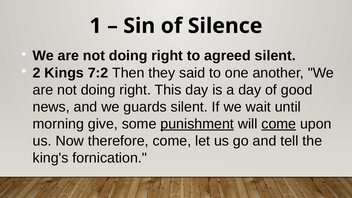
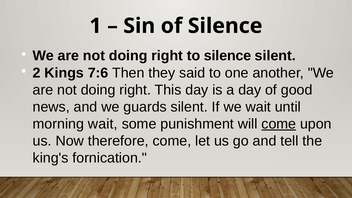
to agreed: agreed -> silence (228, 56)
7:2: 7:2 -> 7:6 (98, 73)
morning give: give -> wait (103, 124)
punishment underline: present -> none (197, 124)
